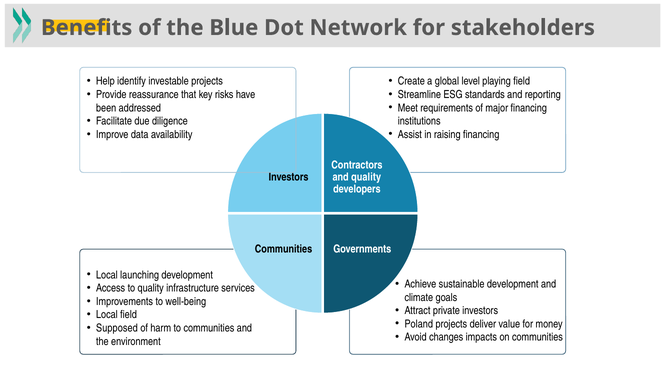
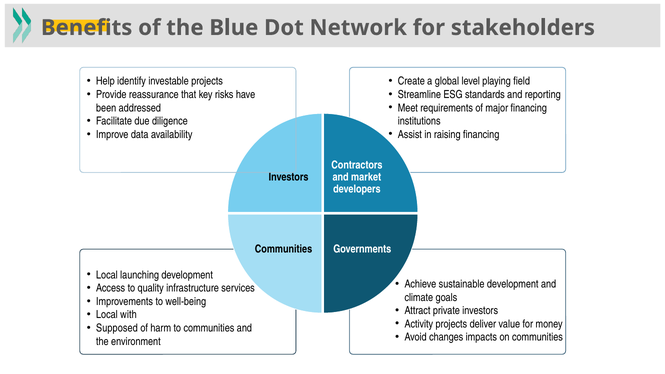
and quality: quality -> market (366, 177)
Local field: field -> with (128, 315)
Poland: Poland -> Activity (419, 324)
